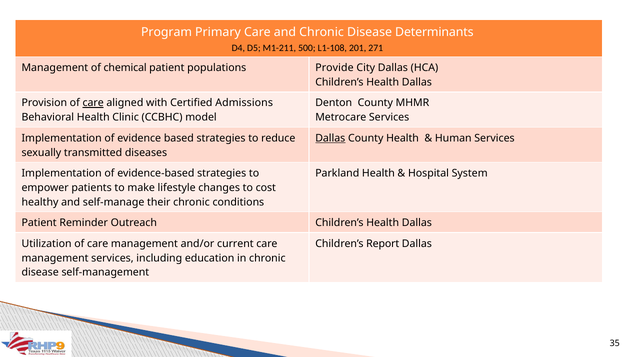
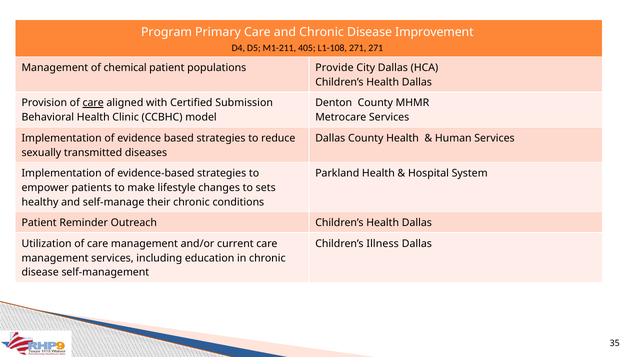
Determinants: Determinants -> Improvement (434, 32)
500: 500 -> 405 (307, 48)
L1-108 201: 201 -> 271 (358, 48)
Admissions: Admissions -> Submission (244, 103)
Dallas underline: present -> none (330, 138)
cost: cost -> sets (266, 188)
Report: Report -> Illness (383, 244)
